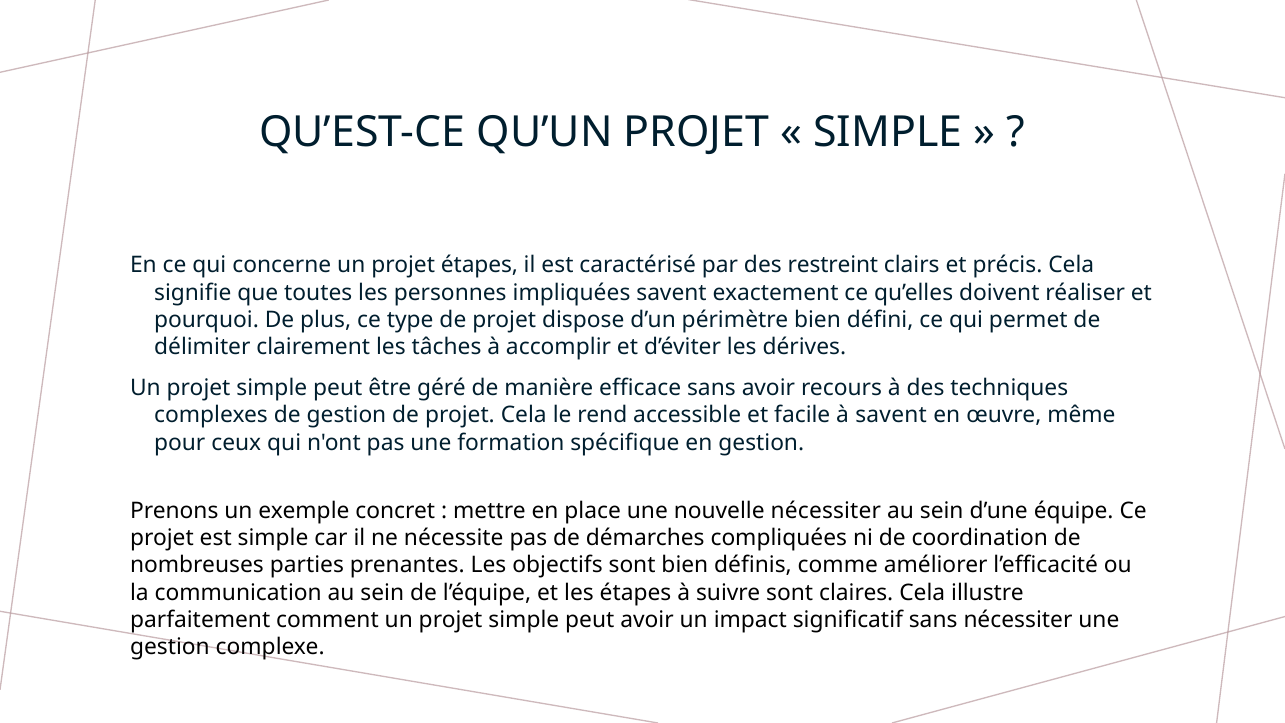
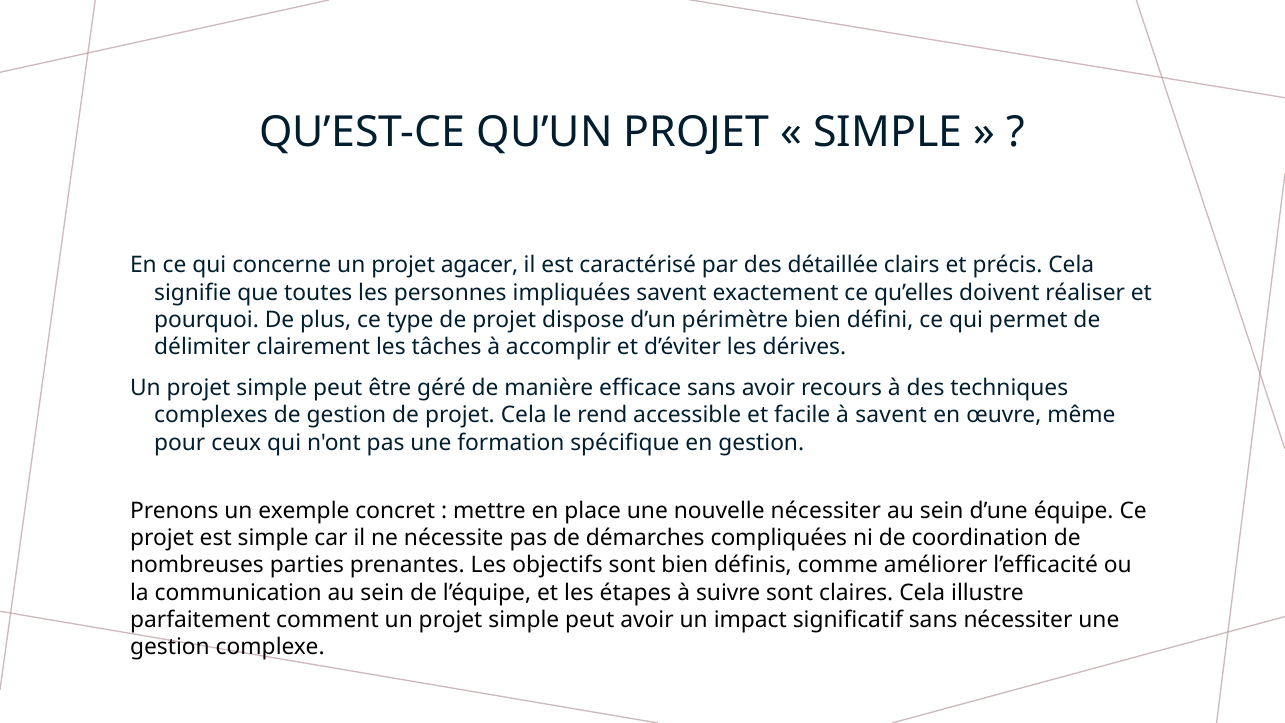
projet étapes: étapes -> agacer (480, 265)
restreint: restreint -> détaillée (833, 265)
